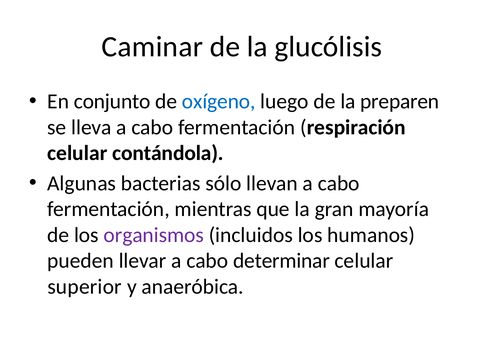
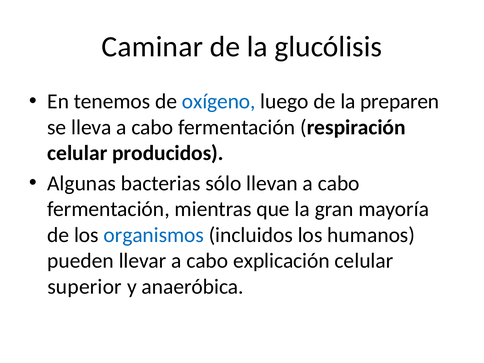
conjunto: conjunto -> tenemos (112, 102)
contándola: contándola -> producidos (168, 153)
organismos colour: purple -> blue (154, 235)
determinar: determinar -> explicación (281, 261)
